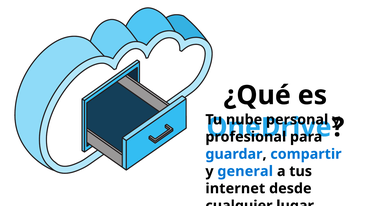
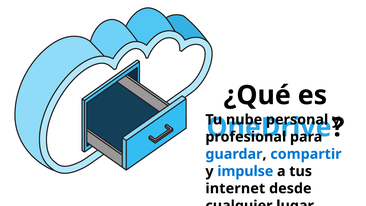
general: general -> impulse (245, 171)
